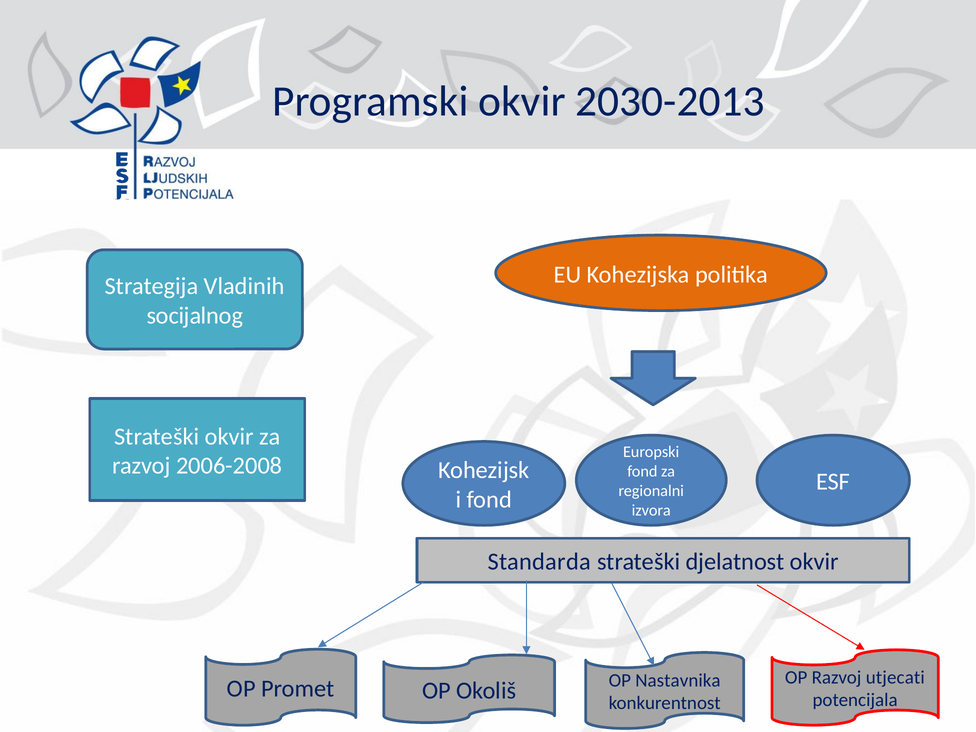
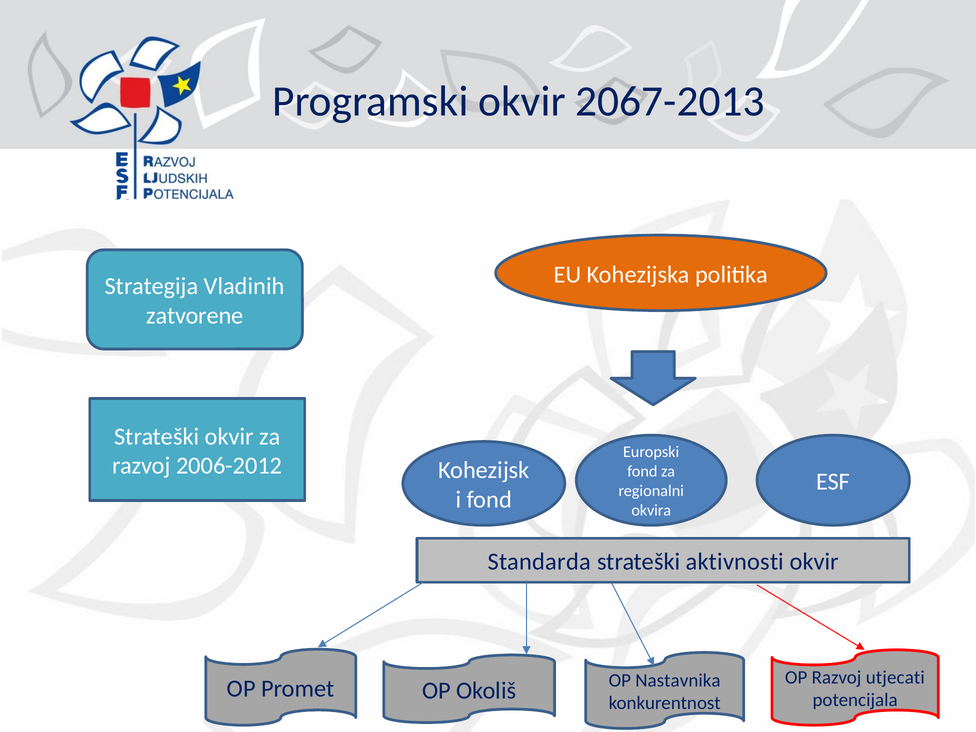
2030-2013: 2030-2013 -> 2067-2013 (670, 101)
socijalnog: socijalnog -> zatvorene (195, 316)
2006-2008: 2006-2008 -> 2006-2012 (229, 466)
izvora: izvora -> okvira (651, 511)
djelatnost: djelatnost -> aktivnosti (735, 562)
